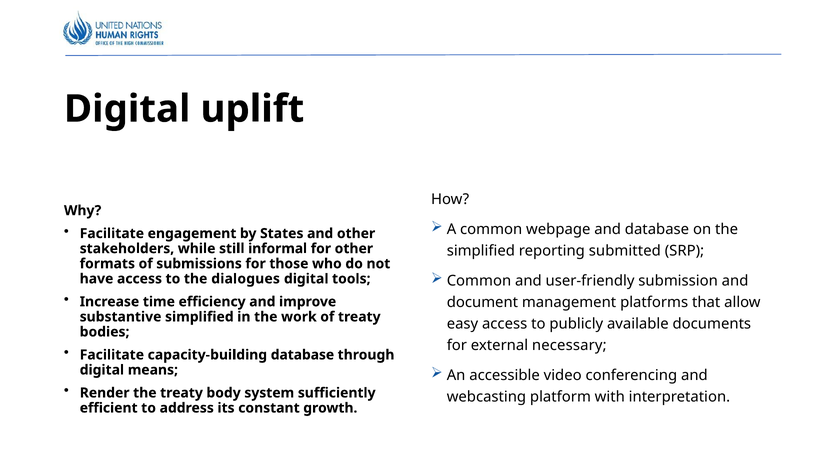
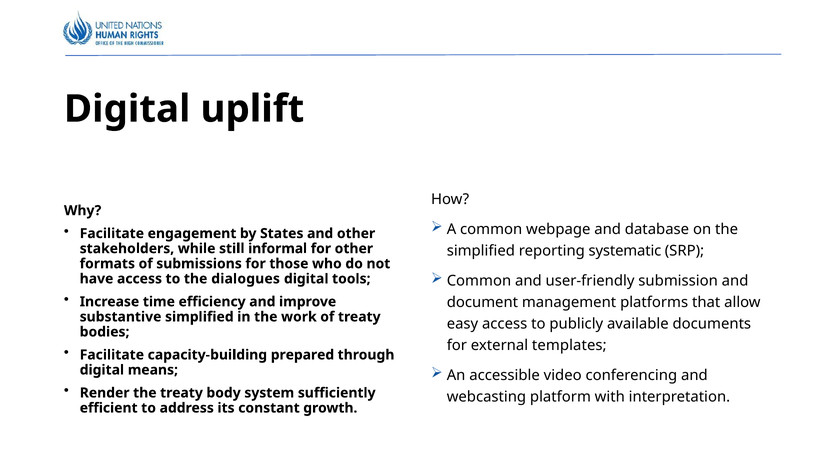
submitted: submitted -> systematic (625, 251)
necessary: necessary -> templates (569, 345)
capacity-building database: database -> prepared (302, 355)
